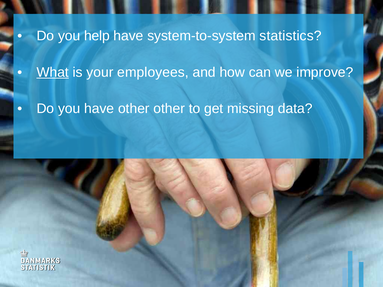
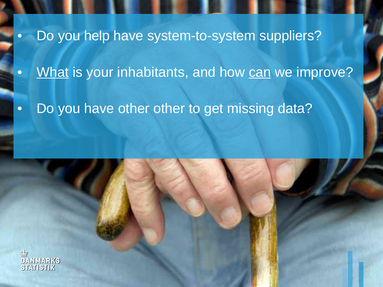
statistics: statistics -> suppliers (291, 36)
employees: employees -> inhabitants (153, 72)
can underline: none -> present (260, 72)
